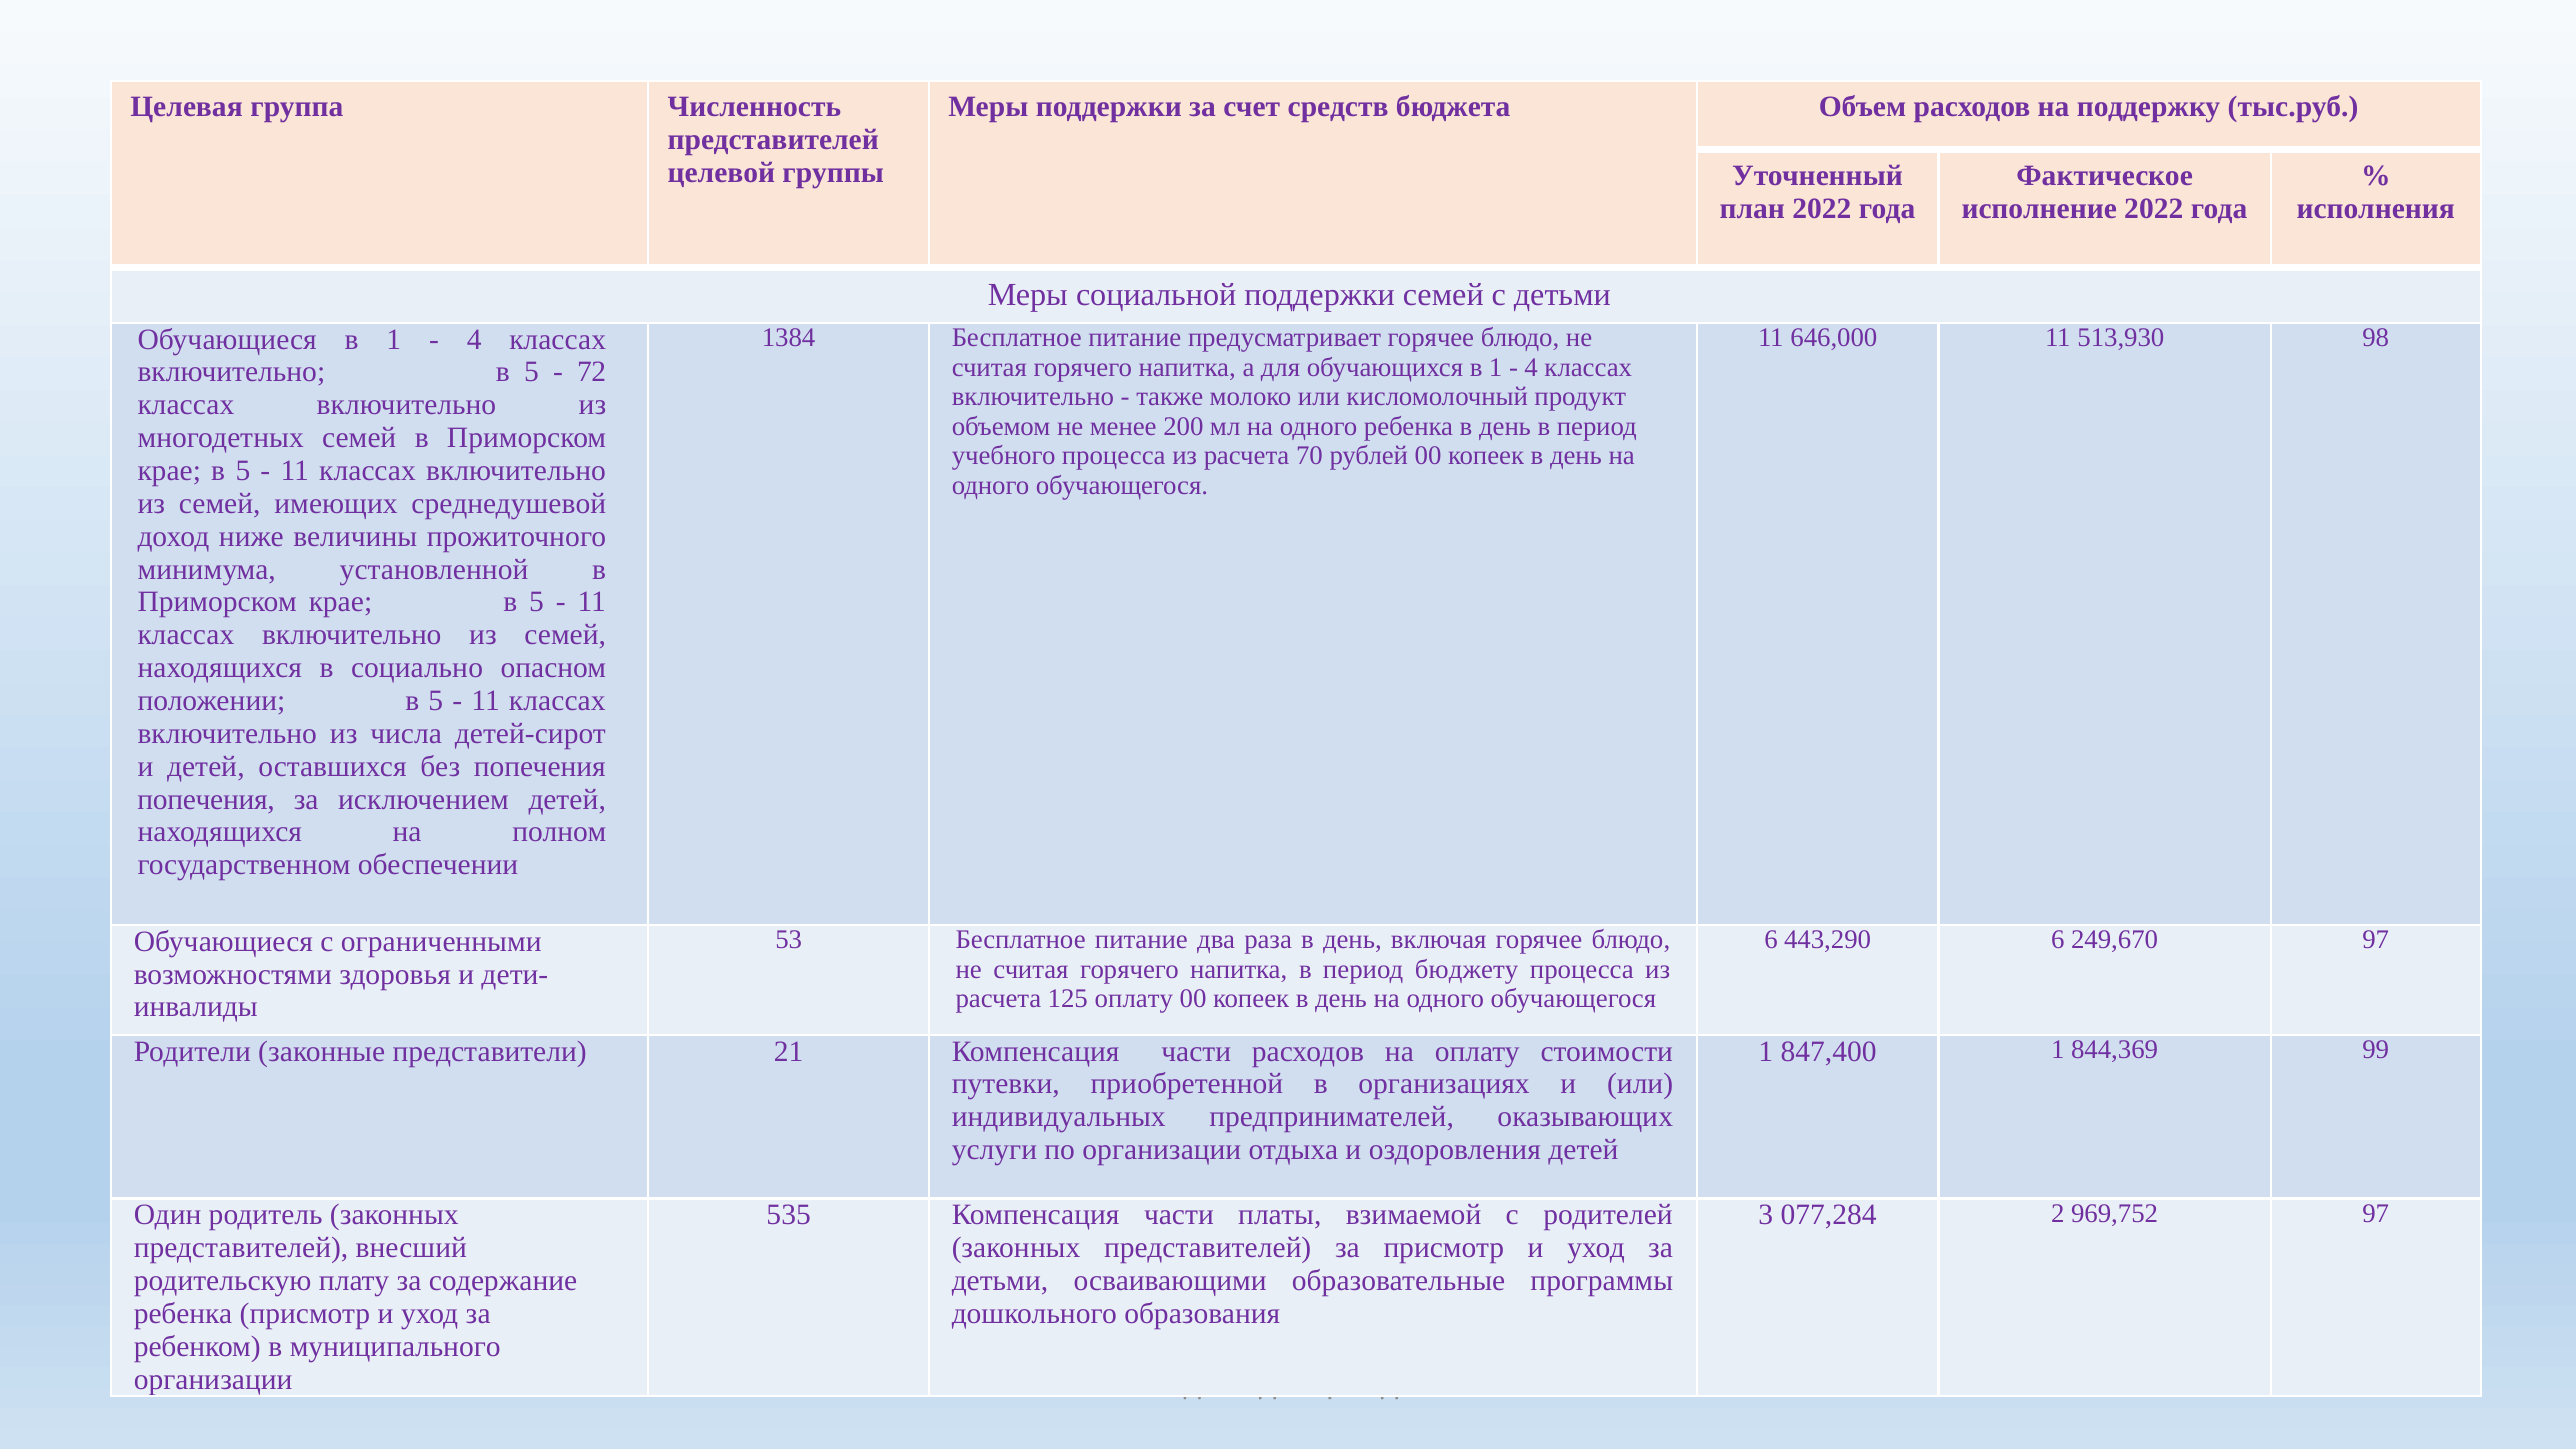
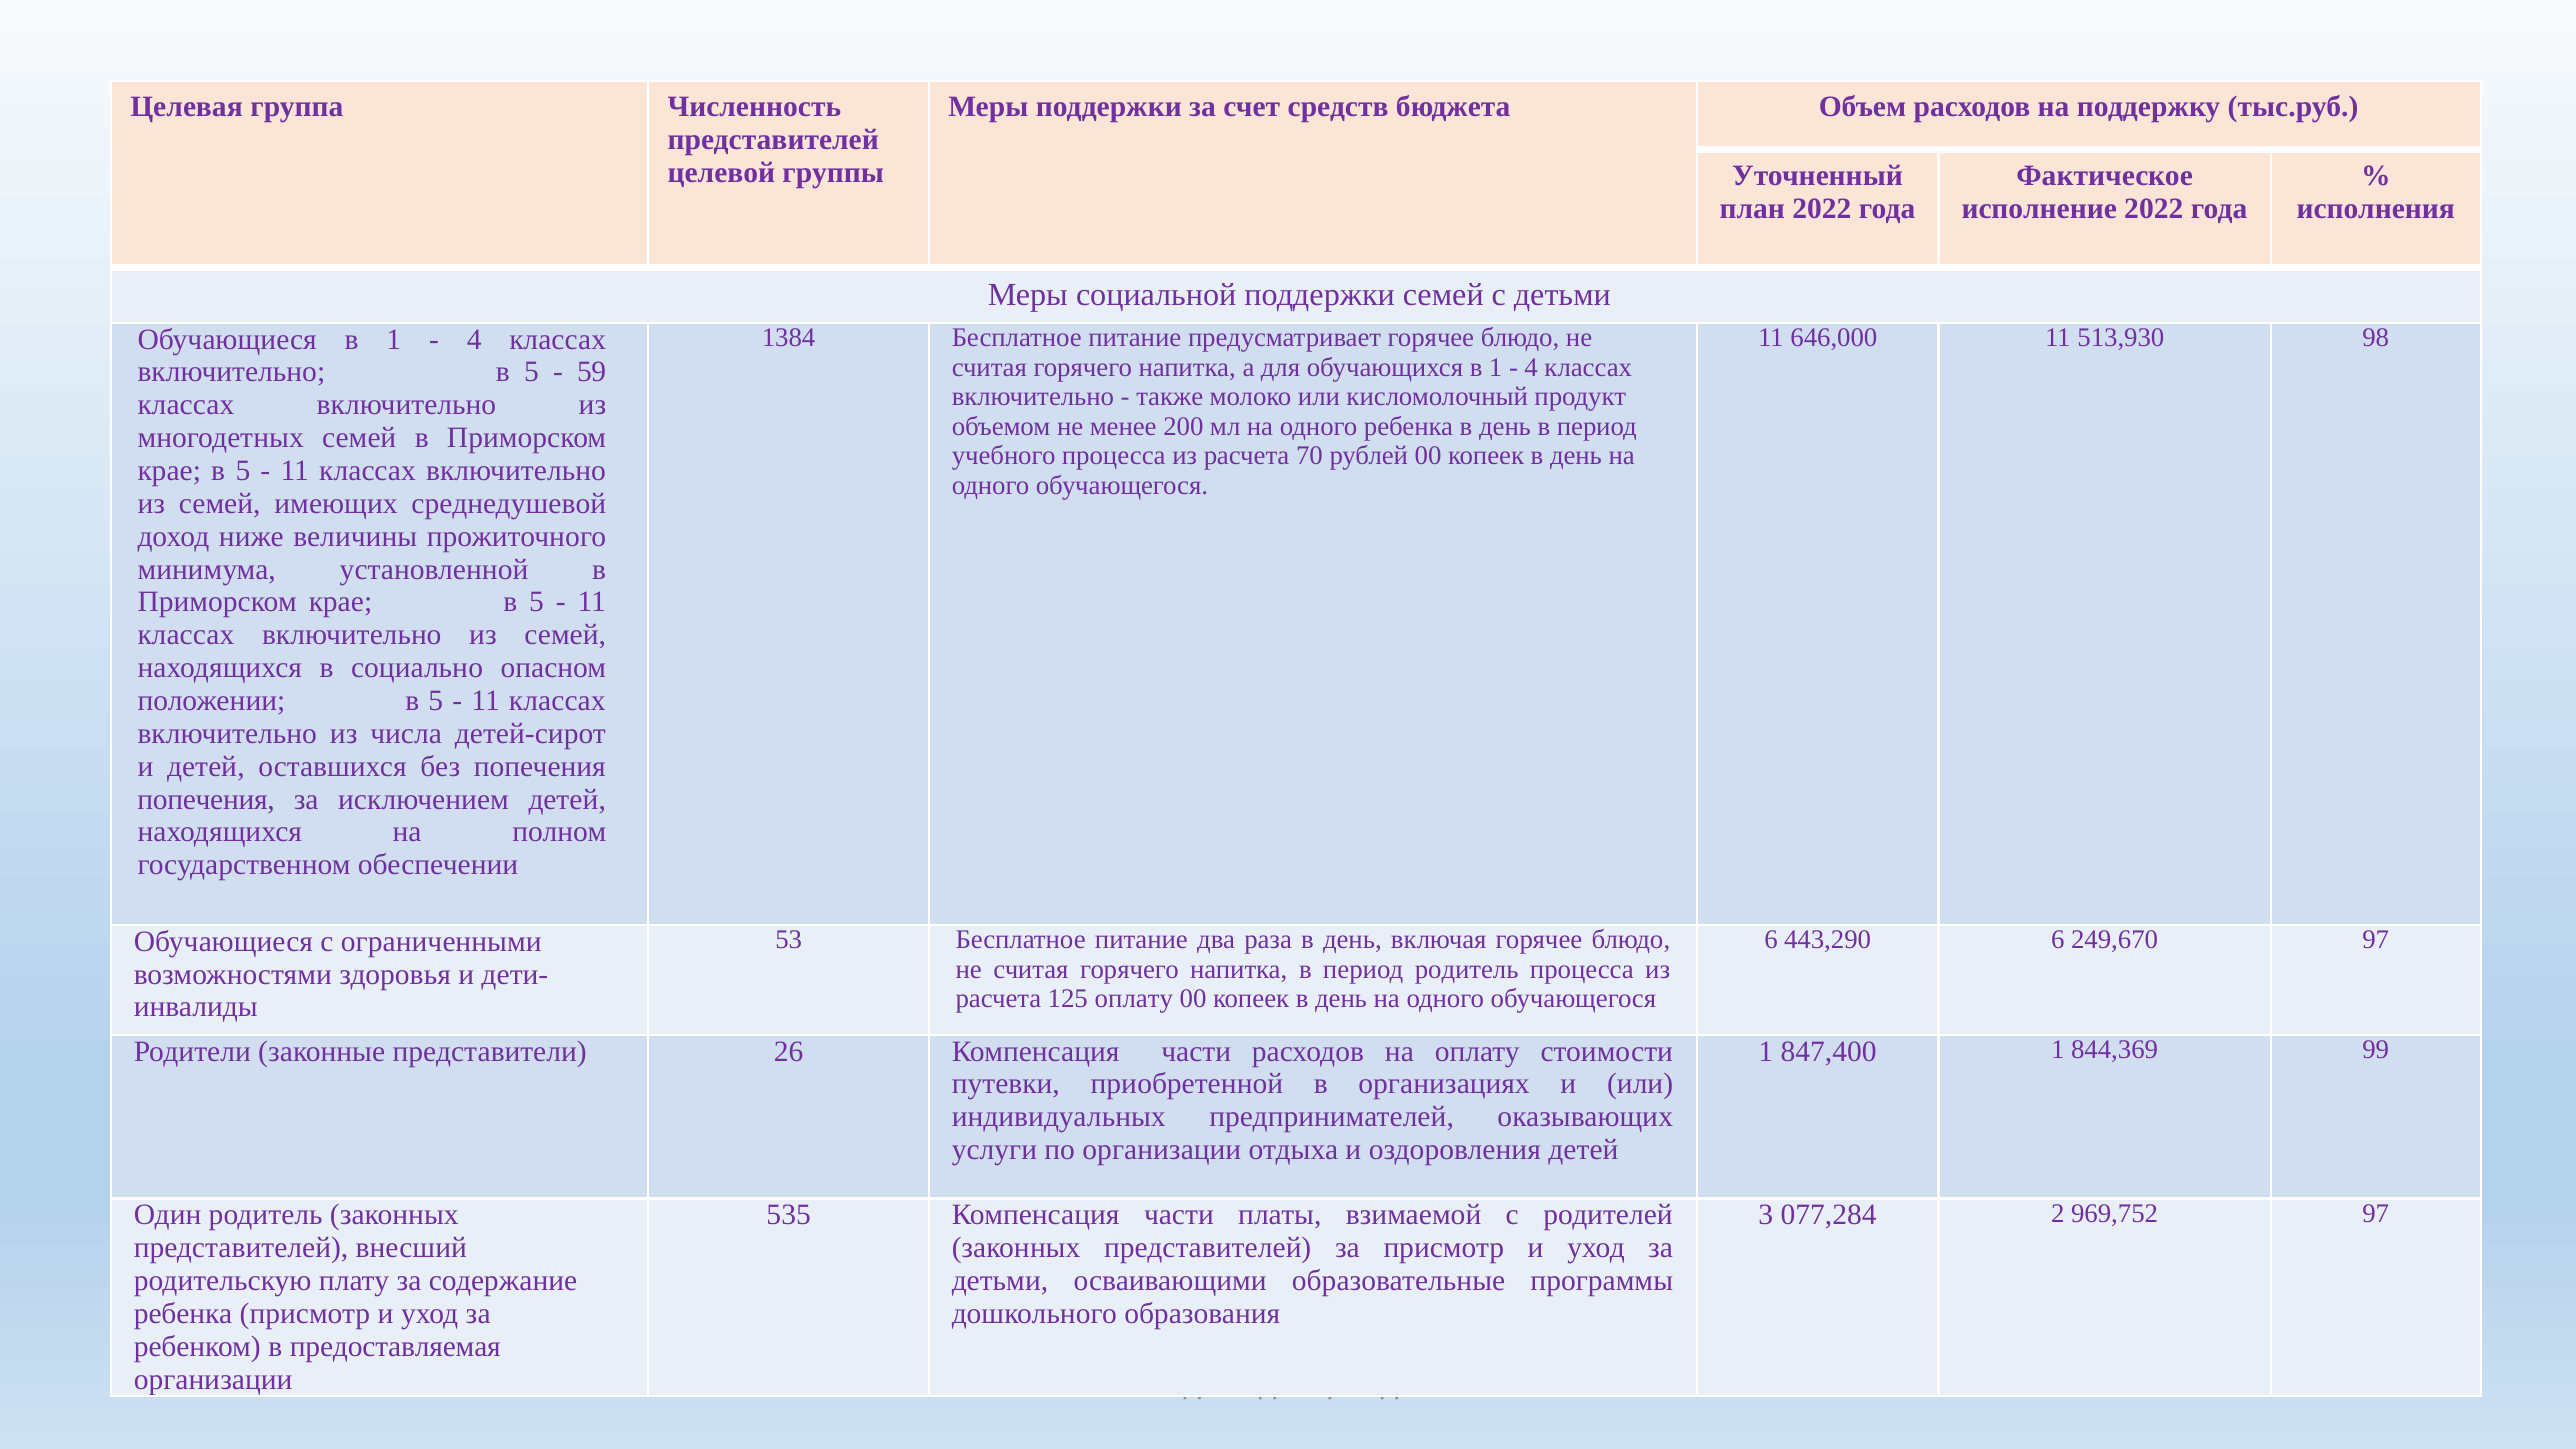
72: 72 -> 59 (592, 372)
период бюджету: бюджету -> родитель (1467, 969)
21: 21 -> 26 (789, 1051)
муниципального: муниципального -> предоставляемая (395, 1347)
